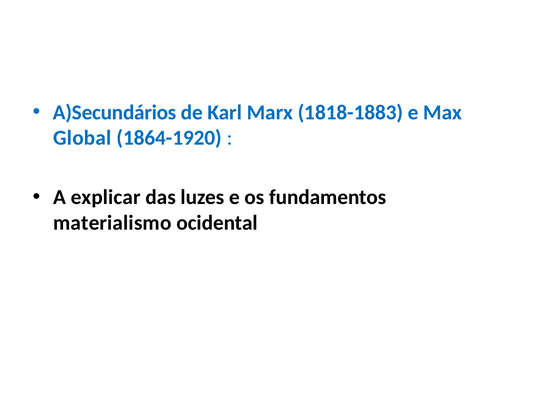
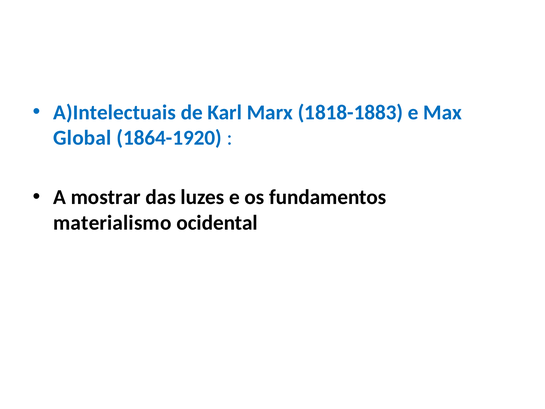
A)Secundários: A)Secundários -> A)Intelectuais (115, 112)
explicar: explicar -> mostrar (106, 197)
